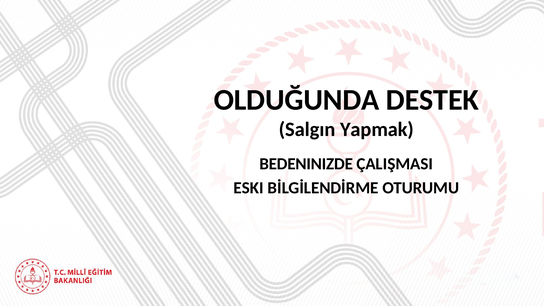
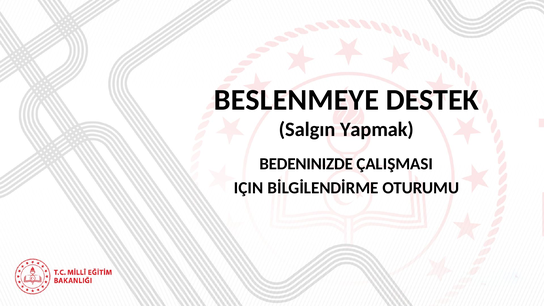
OLDUĞUNDA: OLDUĞUNDA -> BESLENMEYE (296, 100)
ESKI: ESKI -> IÇIN (249, 188)
